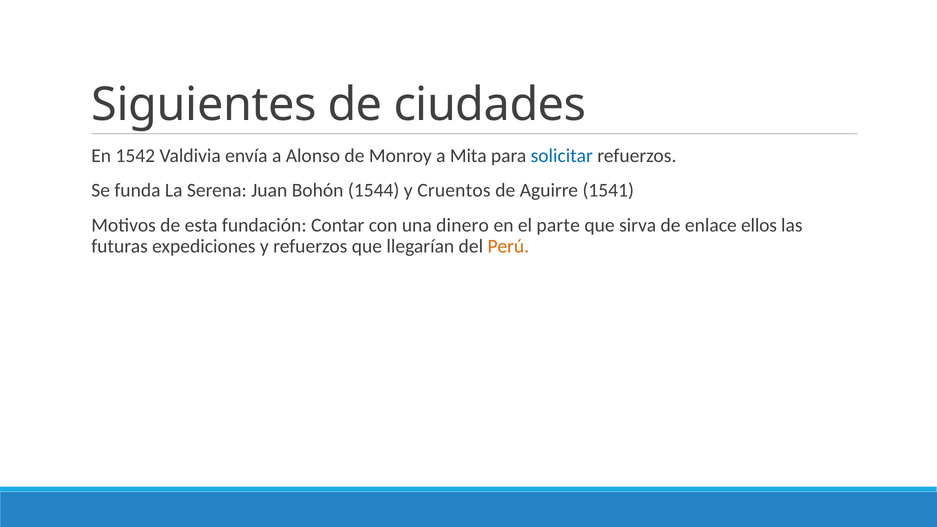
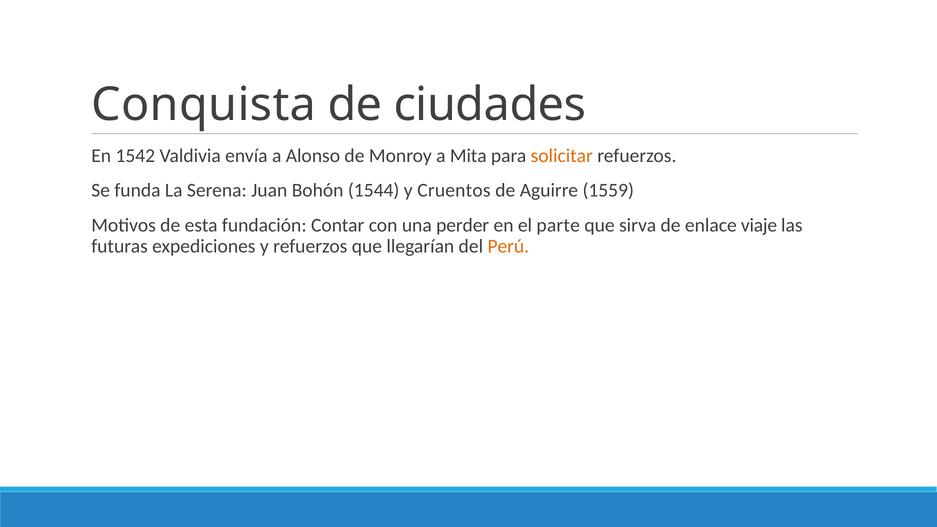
Siguientes: Siguientes -> Conquista (204, 105)
solicitar colour: blue -> orange (562, 156)
1541: 1541 -> 1559 (608, 191)
dinero: dinero -> perder (463, 225)
ellos: ellos -> viaje (759, 225)
